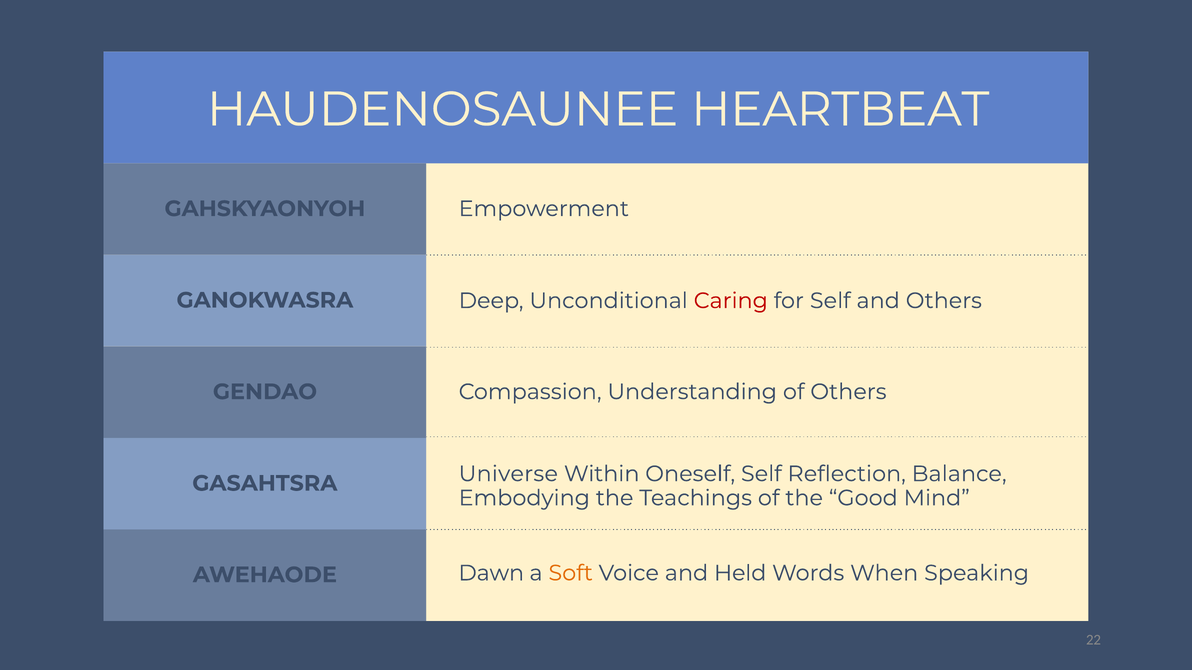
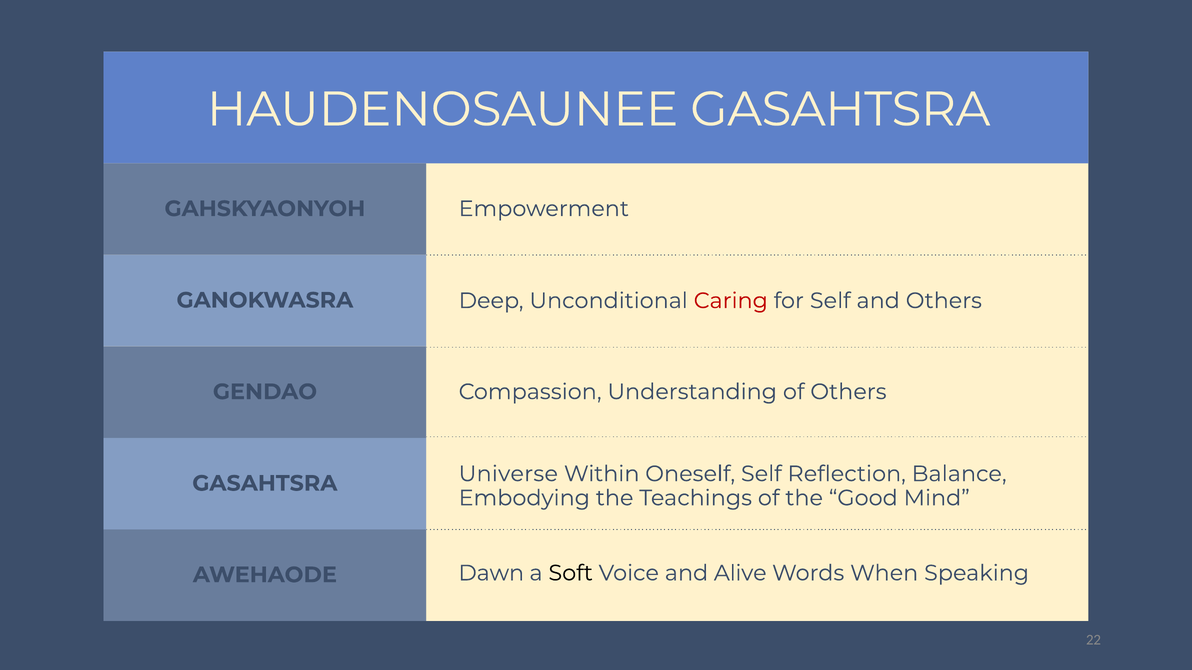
HAUDENOSAUNEE HEARTBEAT: HEARTBEAT -> GASAHTSRA (840, 109)
Soft colour: orange -> black (571, 573)
Held: Held -> Alive (740, 573)
